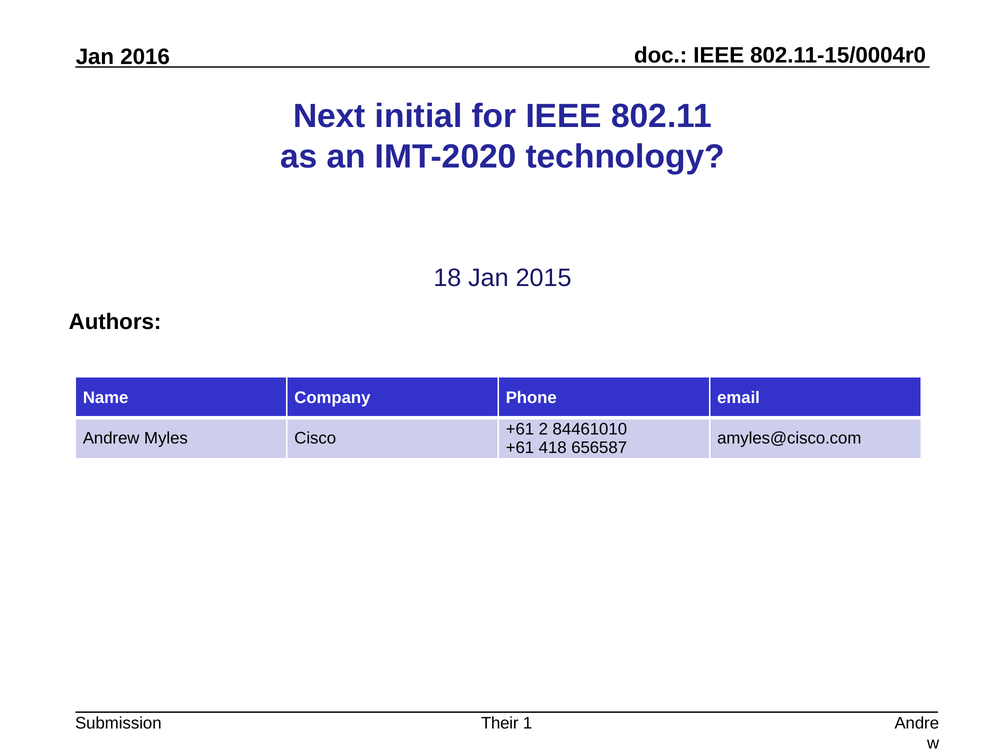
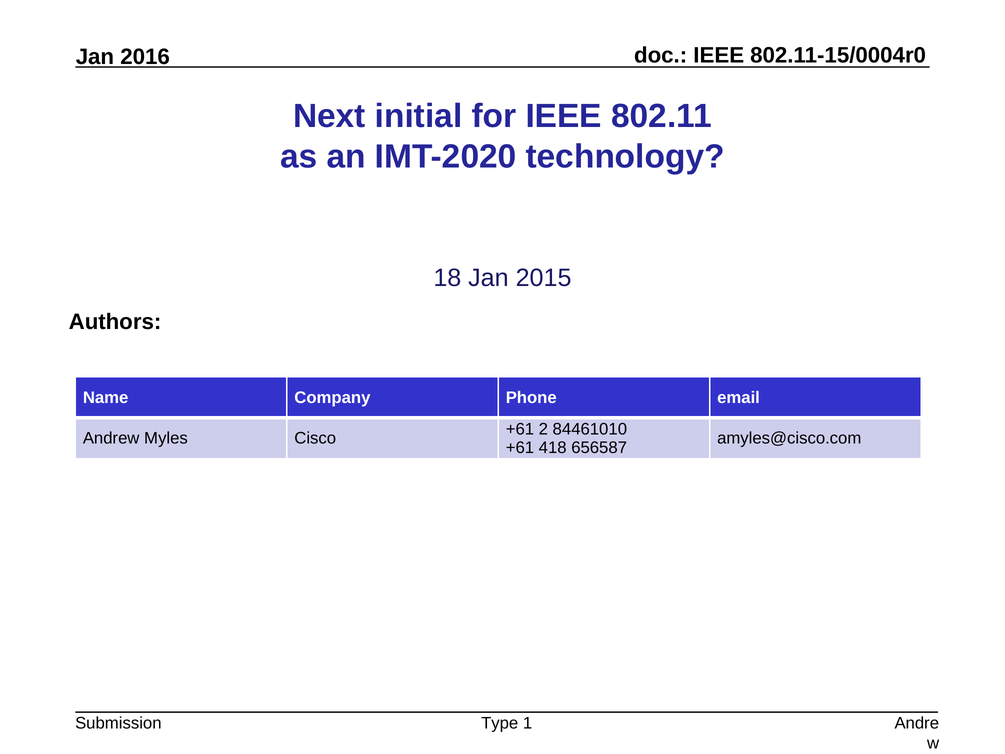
Their: Their -> Type (500, 723)
